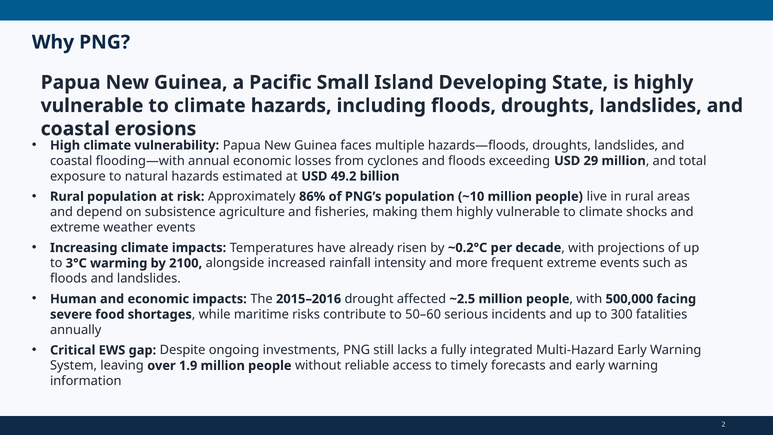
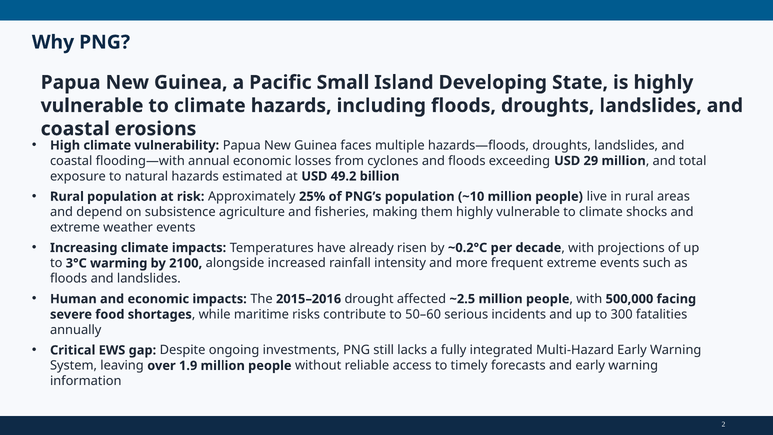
86%: 86% -> 25% (312, 196)
